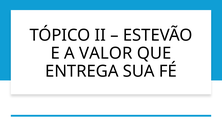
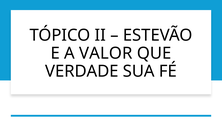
ENTREGA: ENTREGA -> VERDADE (82, 71)
